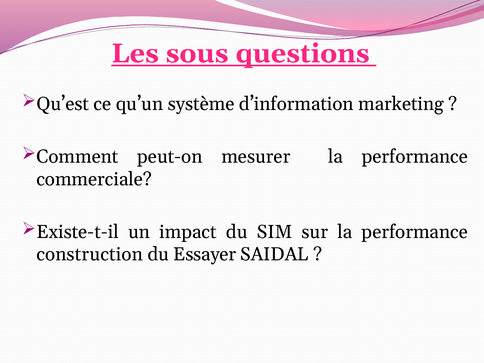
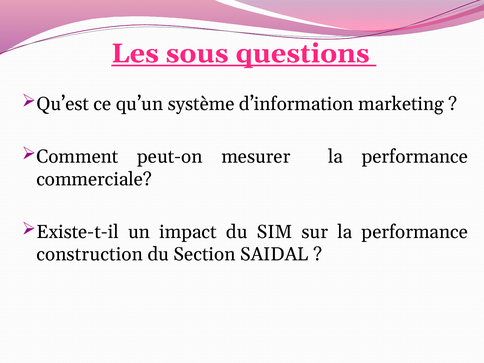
Essayer: Essayer -> Section (205, 254)
